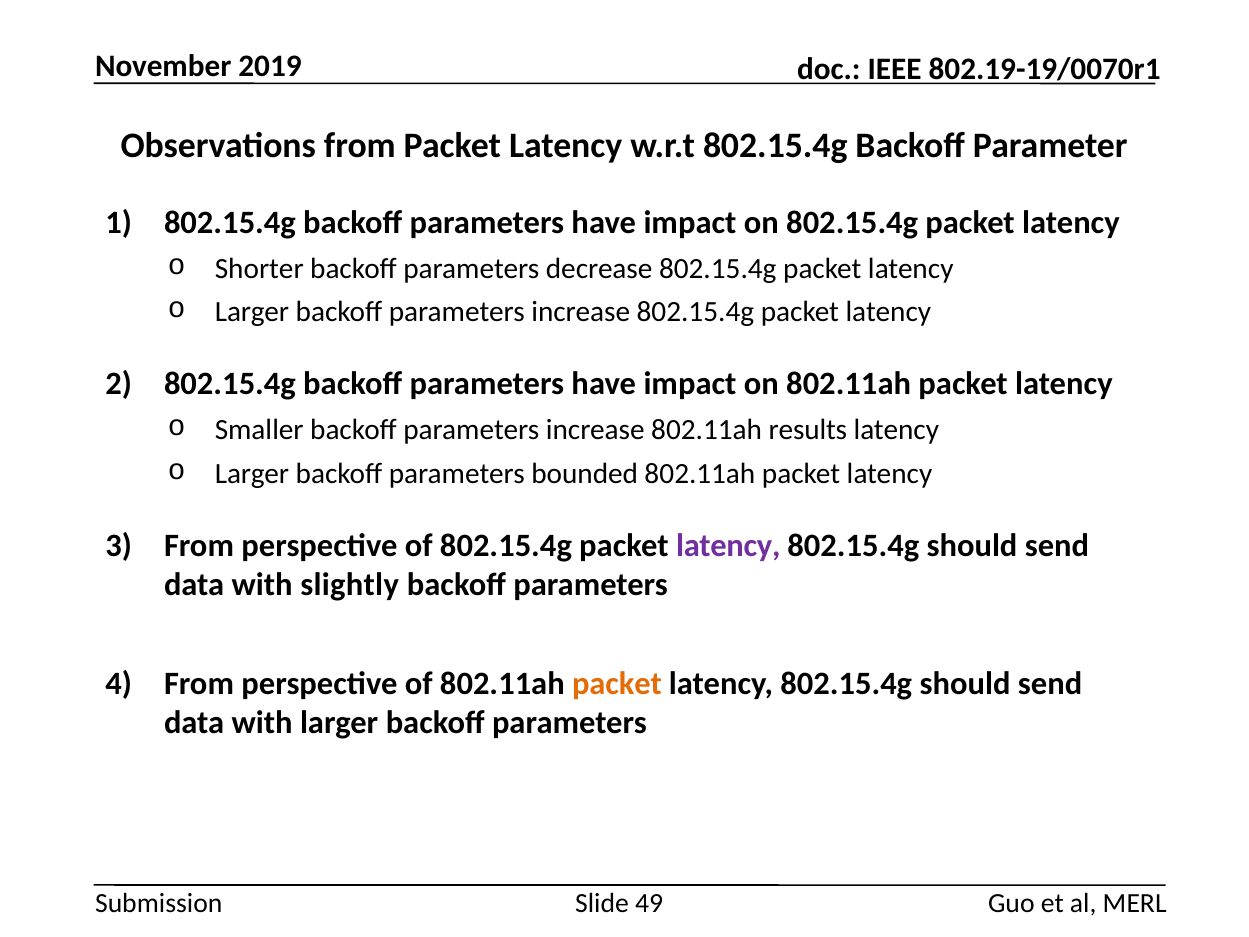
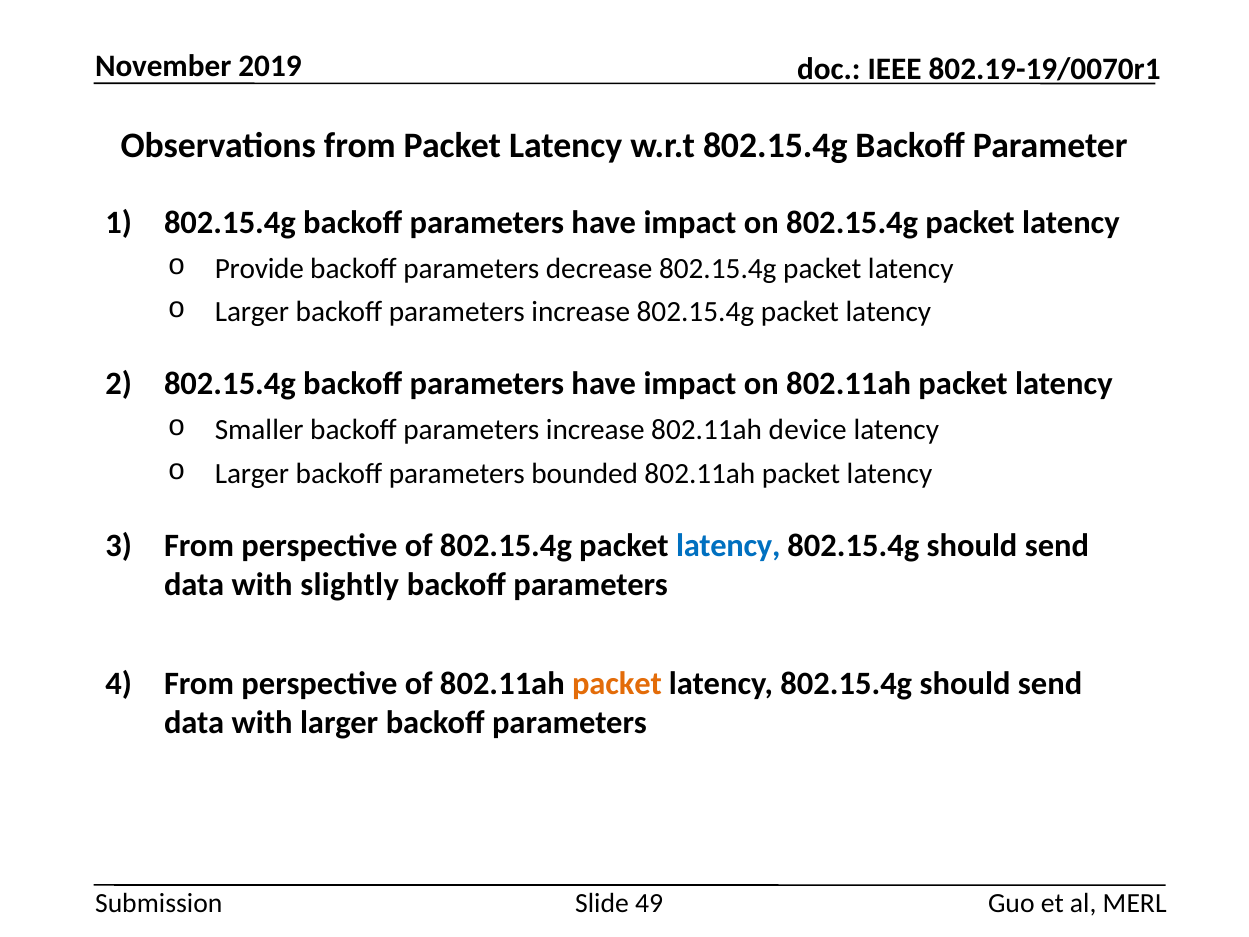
Shorter: Shorter -> Provide (259, 268)
results: results -> device (808, 430)
latency colour: purple -> blue (728, 545)
